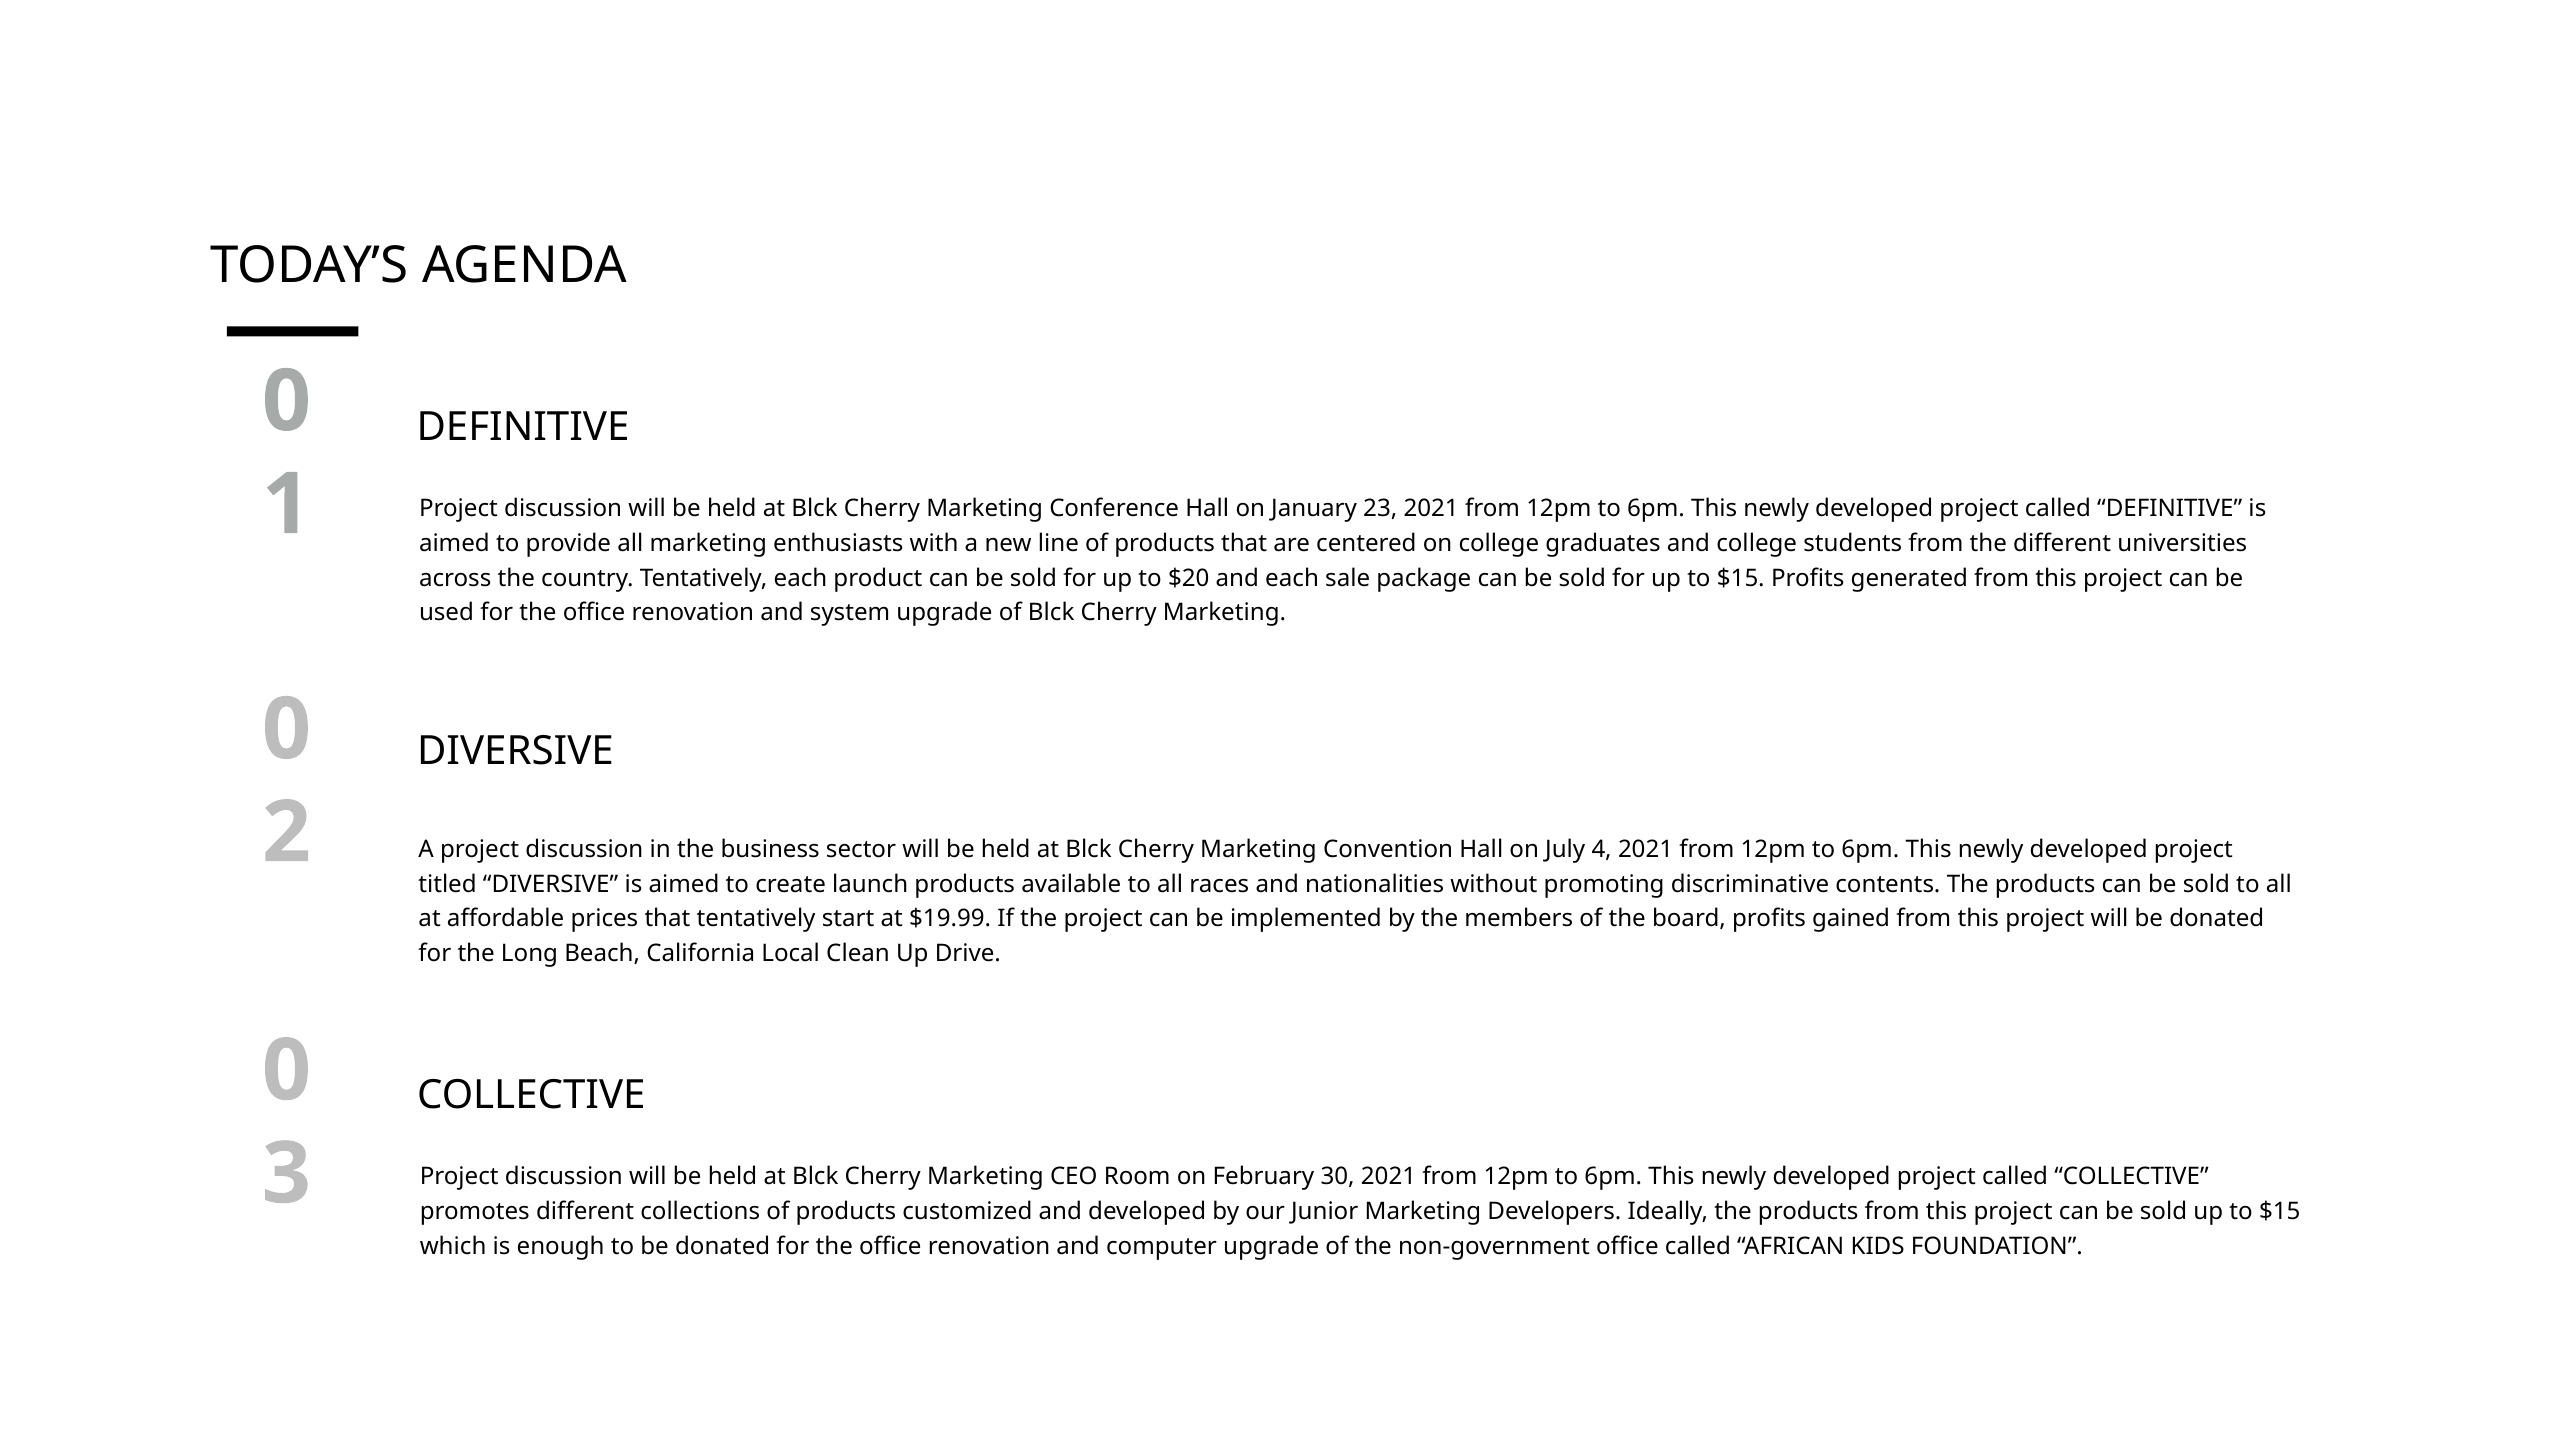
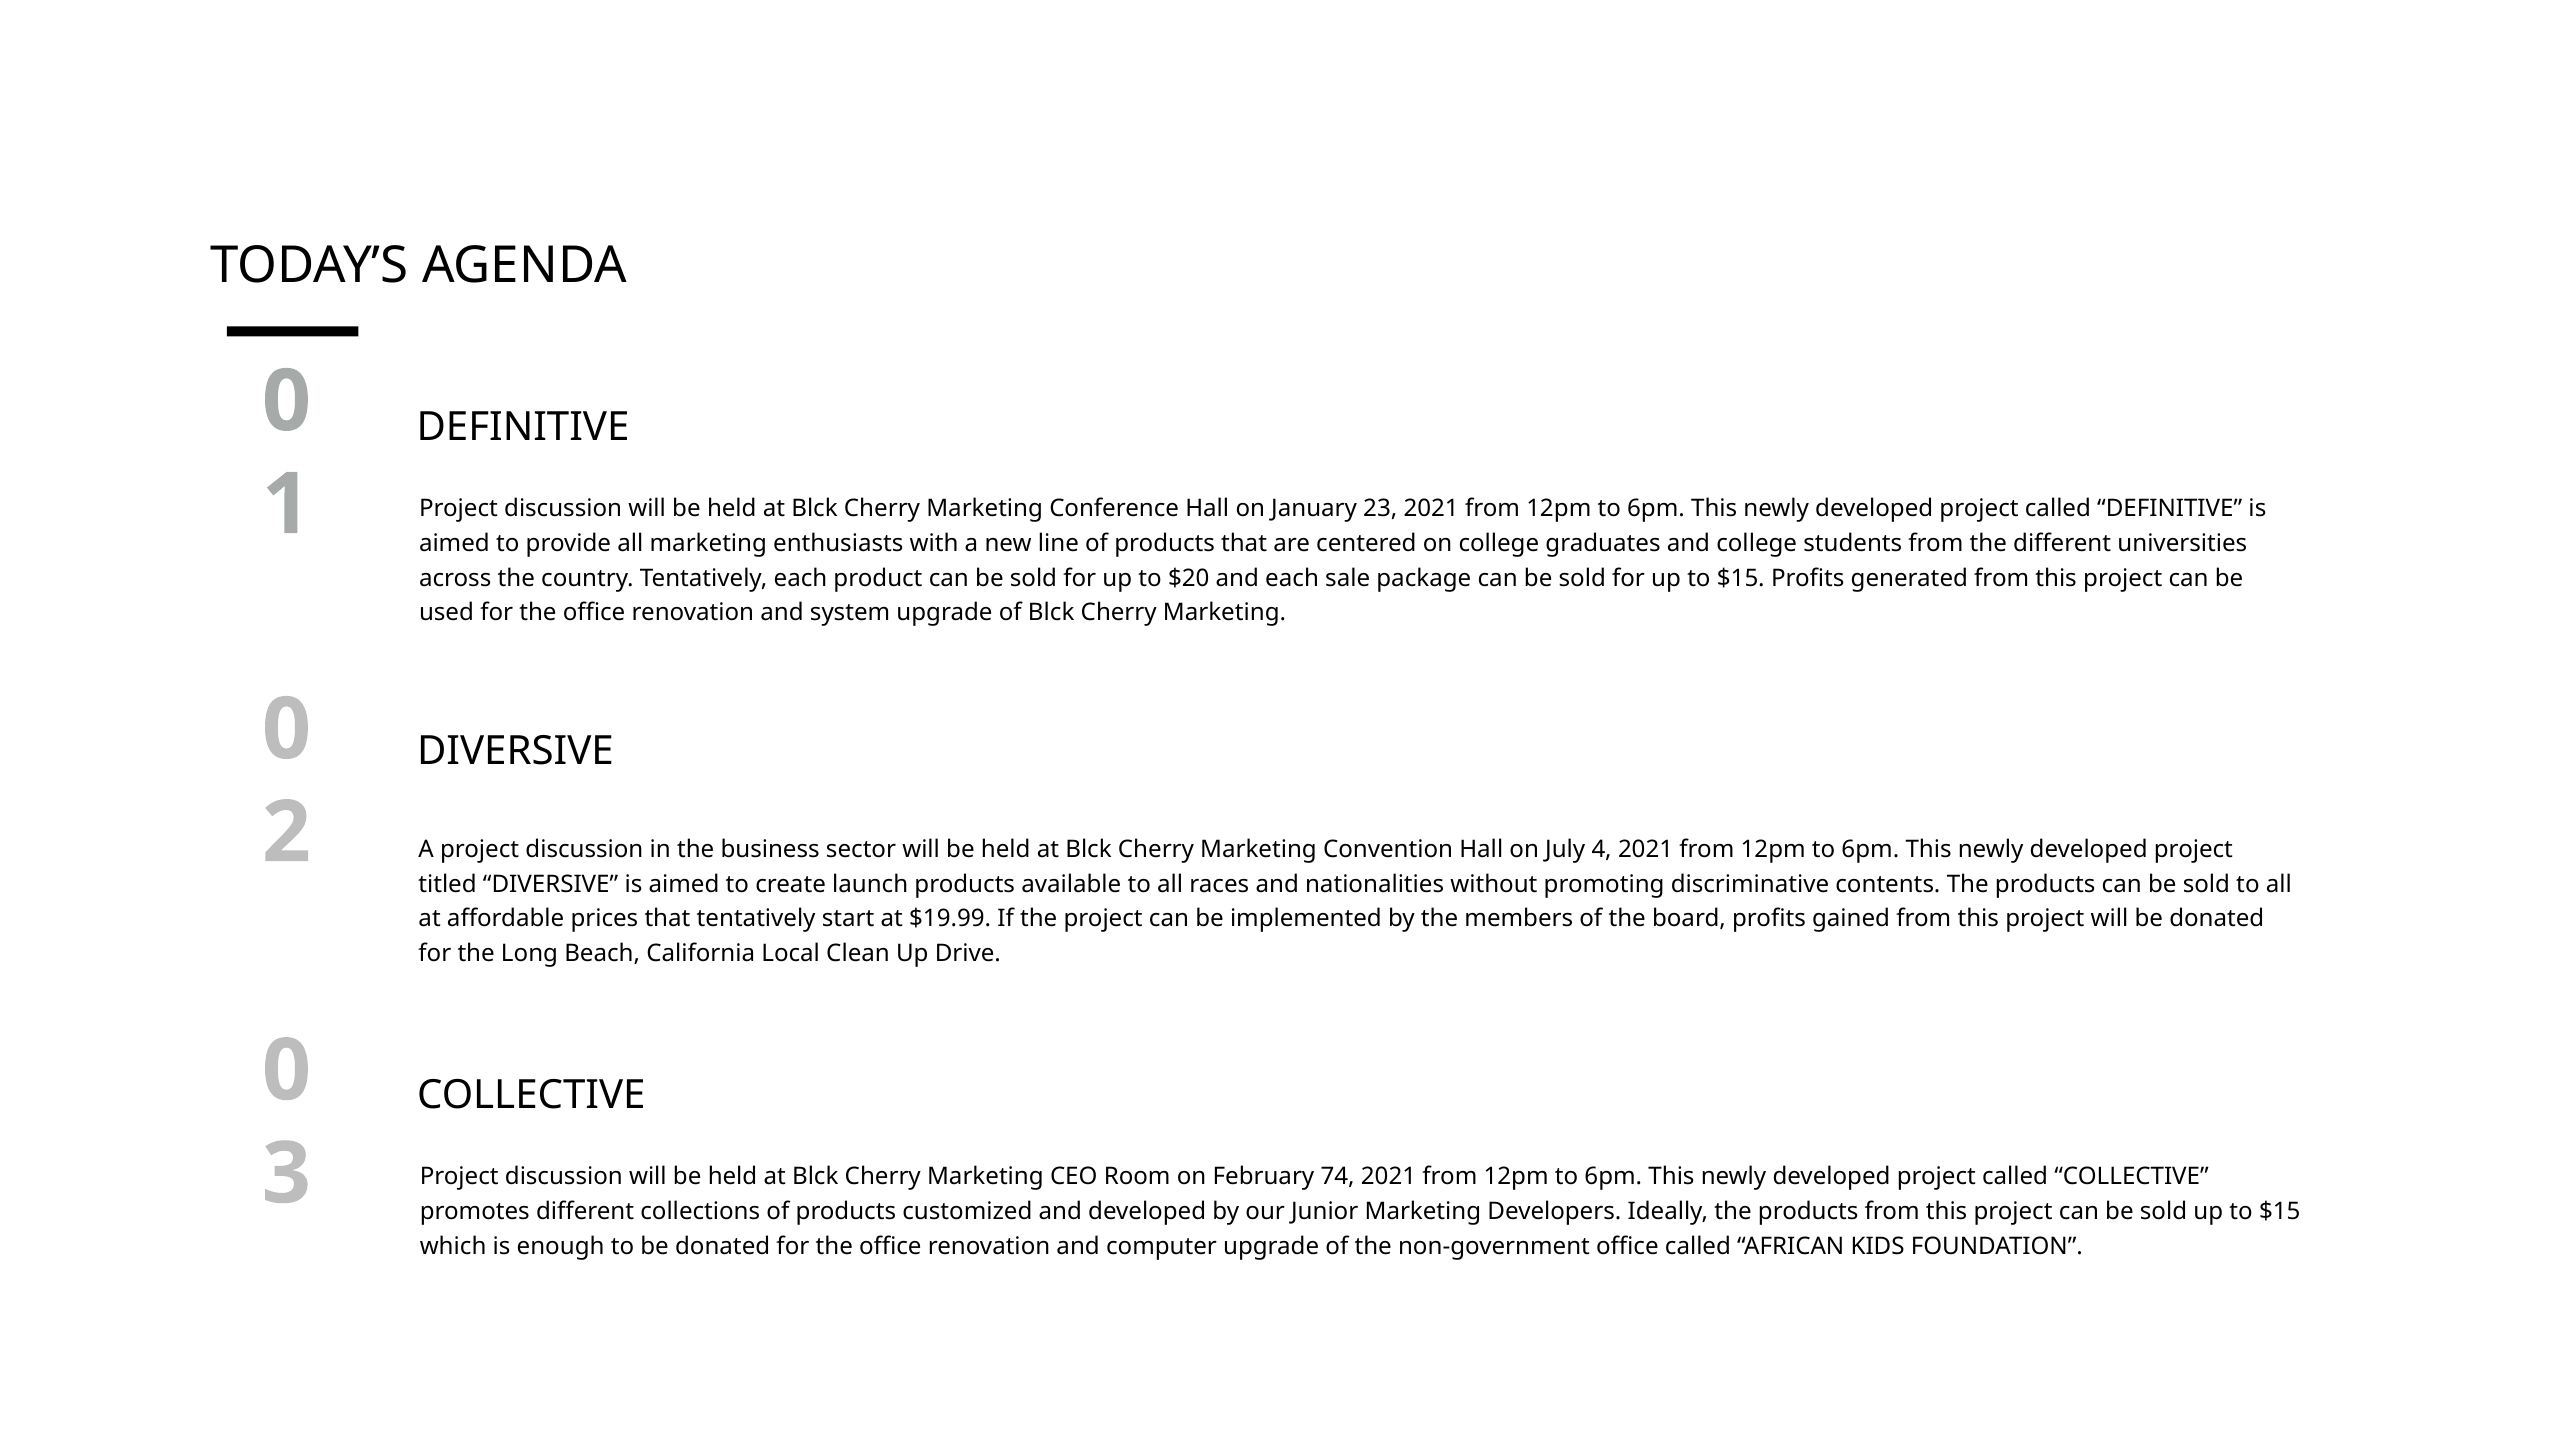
30: 30 -> 74 (1338, 1177)
